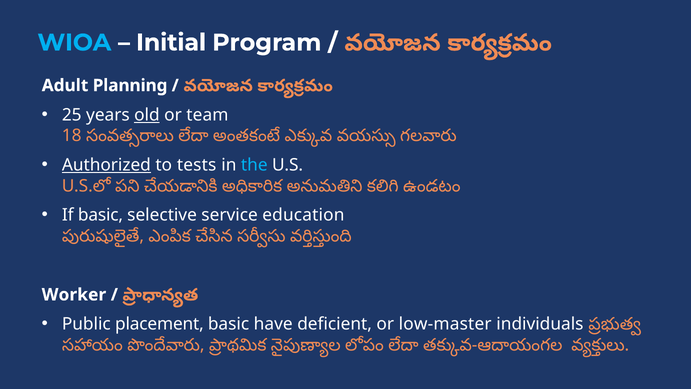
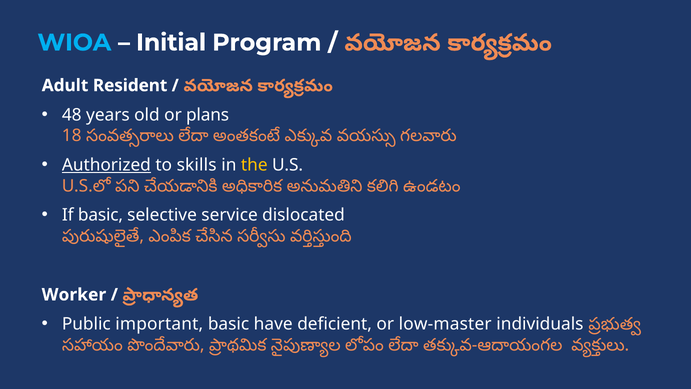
Planning: Planning -> Resident (130, 85)
25: 25 -> 48 (72, 115)
old underline: present -> none (147, 115)
team: team -> plans (208, 115)
tests: tests -> skills (197, 165)
the colour: light blue -> yellow (254, 165)
education: education -> dislocated (304, 215)
placement: placement -> important (159, 324)
